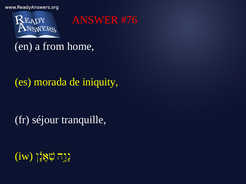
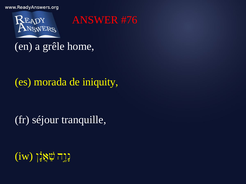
from: from -> grêle (54, 46)
